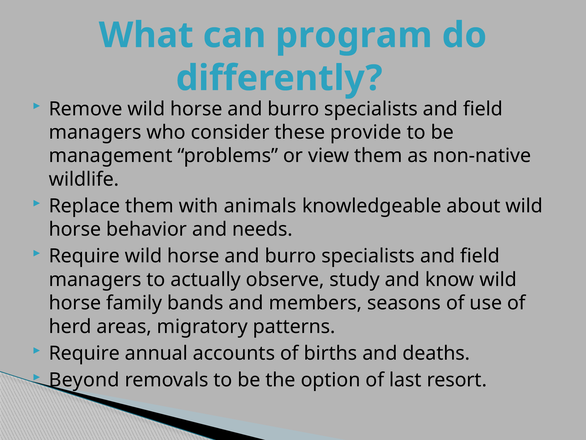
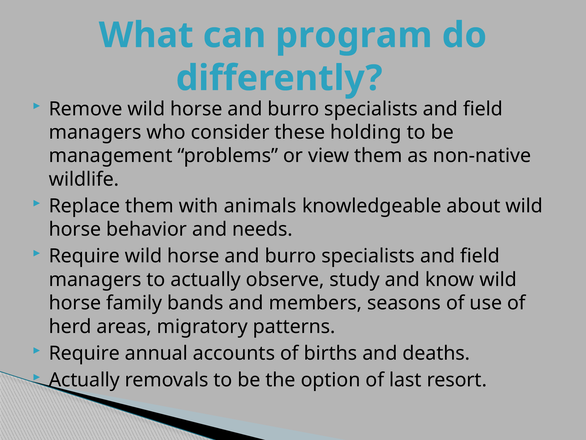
provide: provide -> holding (366, 132)
Beyond: Beyond -> Actually (84, 380)
